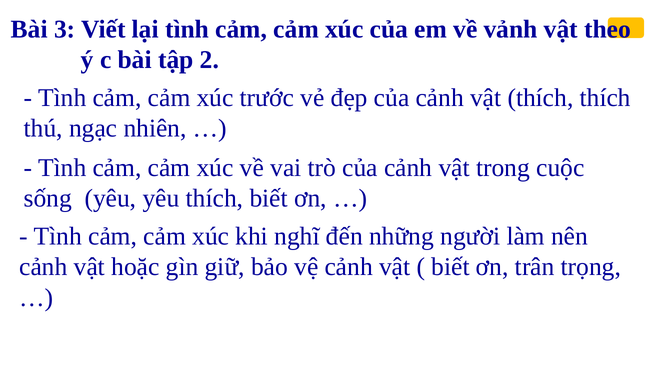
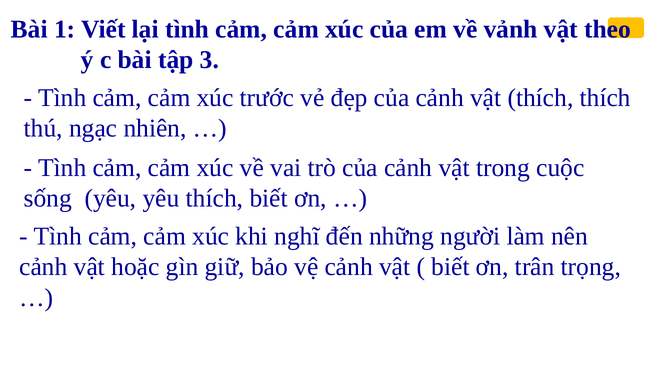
3: 3 -> 1 (65, 29)
2: 2 -> 3 (209, 60)
